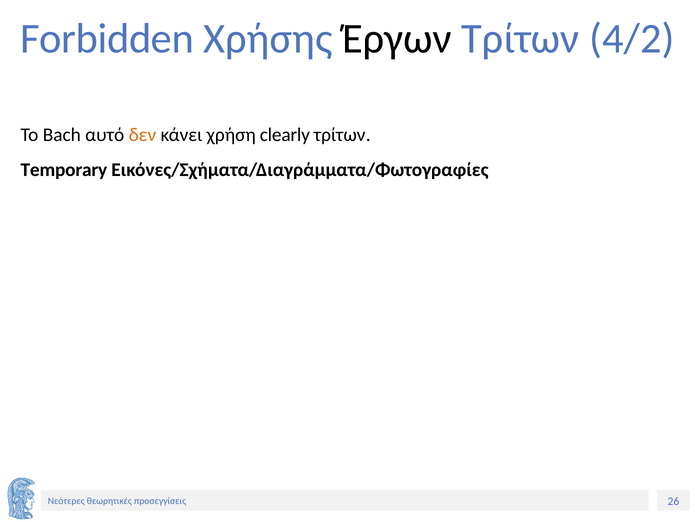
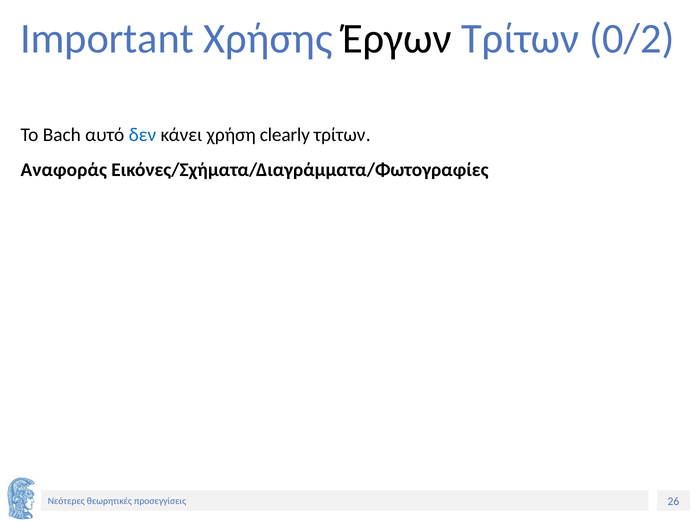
Forbidden: Forbidden -> Important (107, 39)
4/2: 4/2 -> 0/2 (632, 39)
δεν colour: orange -> blue (142, 135)
Temporary: Temporary -> Αναφοράς (64, 169)
